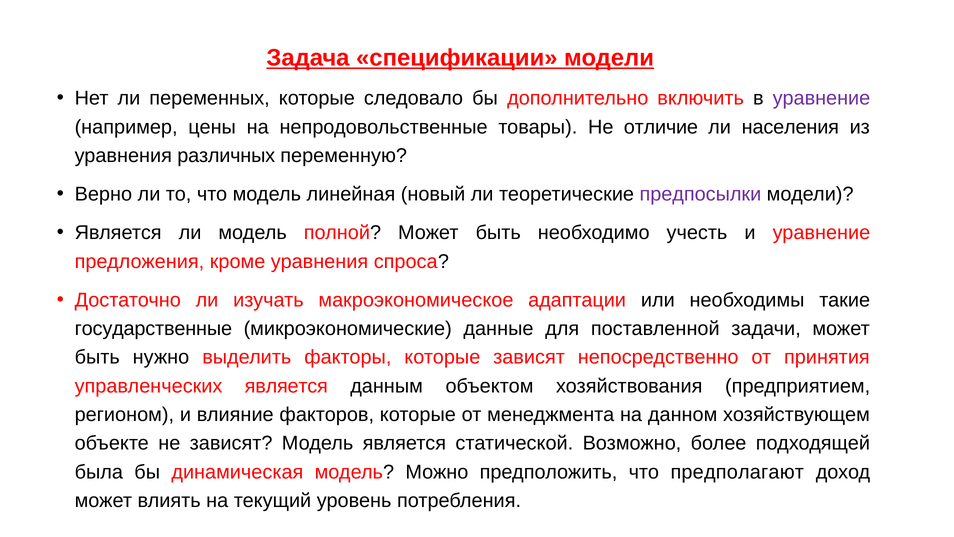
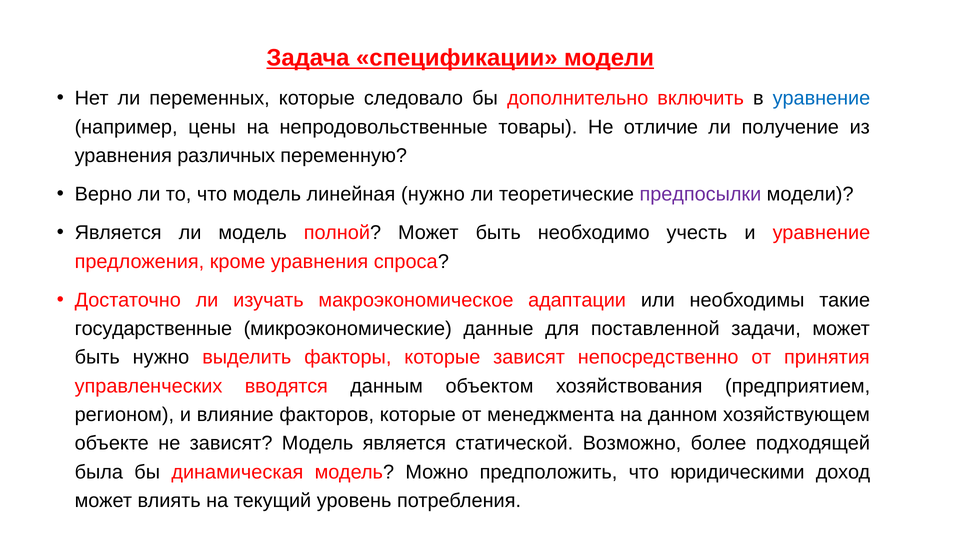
уравнение colour: purple -> blue (821, 98)
населения: населения -> получение (790, 127)
линейная новый: новый -> нужно (433, 194)
управленческих является: является -> вводятся (286, 386)
предполагают: предполагают -> юридическими (737, 472)
